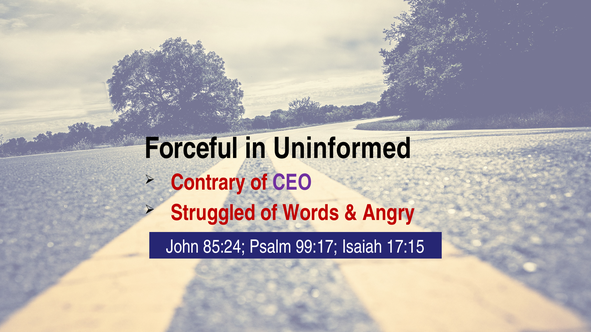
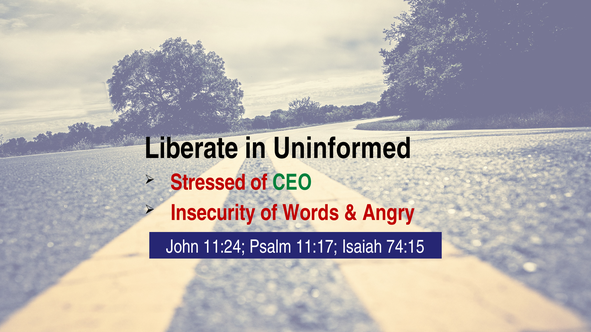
Forceful: Forceful -> Liberate (191, 148)
Contrary: Contrary -> Stressed (208, 183)
CEO colour: purple -> green (292, 183)
Struggled: Struggled -> Insecurity (213, 213)
85:24: 85:24 -> 11:24 (224, 247)
99:17: 99:17 -> 11:17 (317, 247)
17:15: 17:15 -> 74:15 (406, 247)
